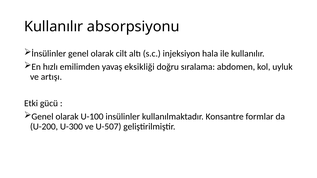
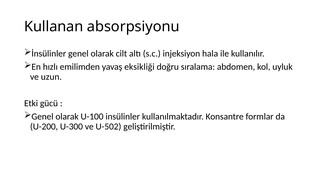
Kullanılır: Kullanılır -> Kullanan (54, 27)
artışı: artışı -> uzun (51, 77)
U-507: U-507 -> U-502 (108, 127)
